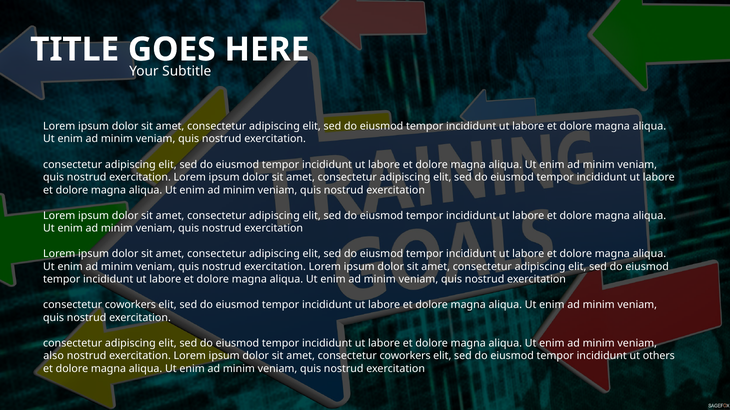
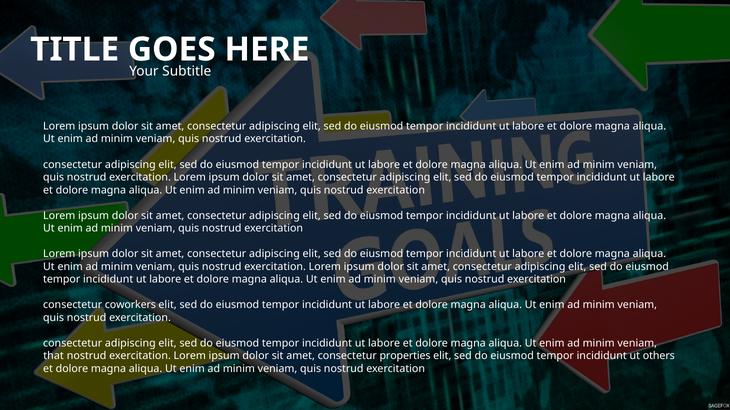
also: also -> that (54, 356)
amet consectetur coworkers: coworkers -> properties (405, 356)
